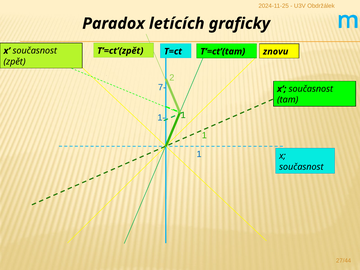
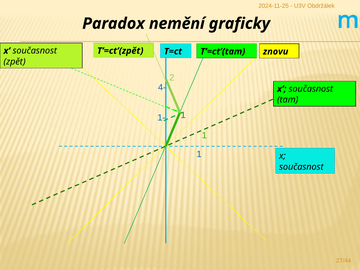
letících: letících -> nemění (177, 24)
7-: 7- -> 4- (162, 87)
